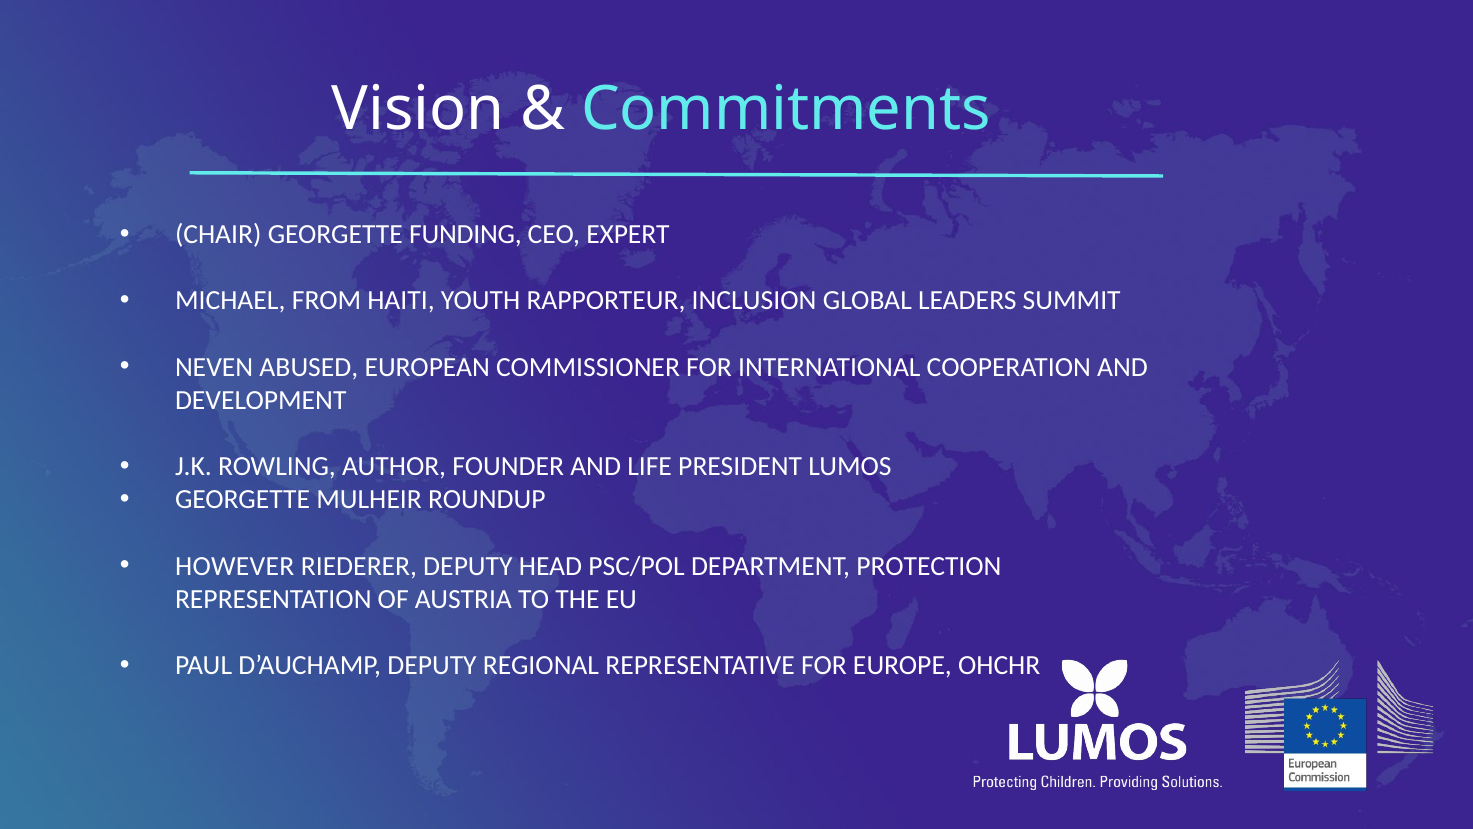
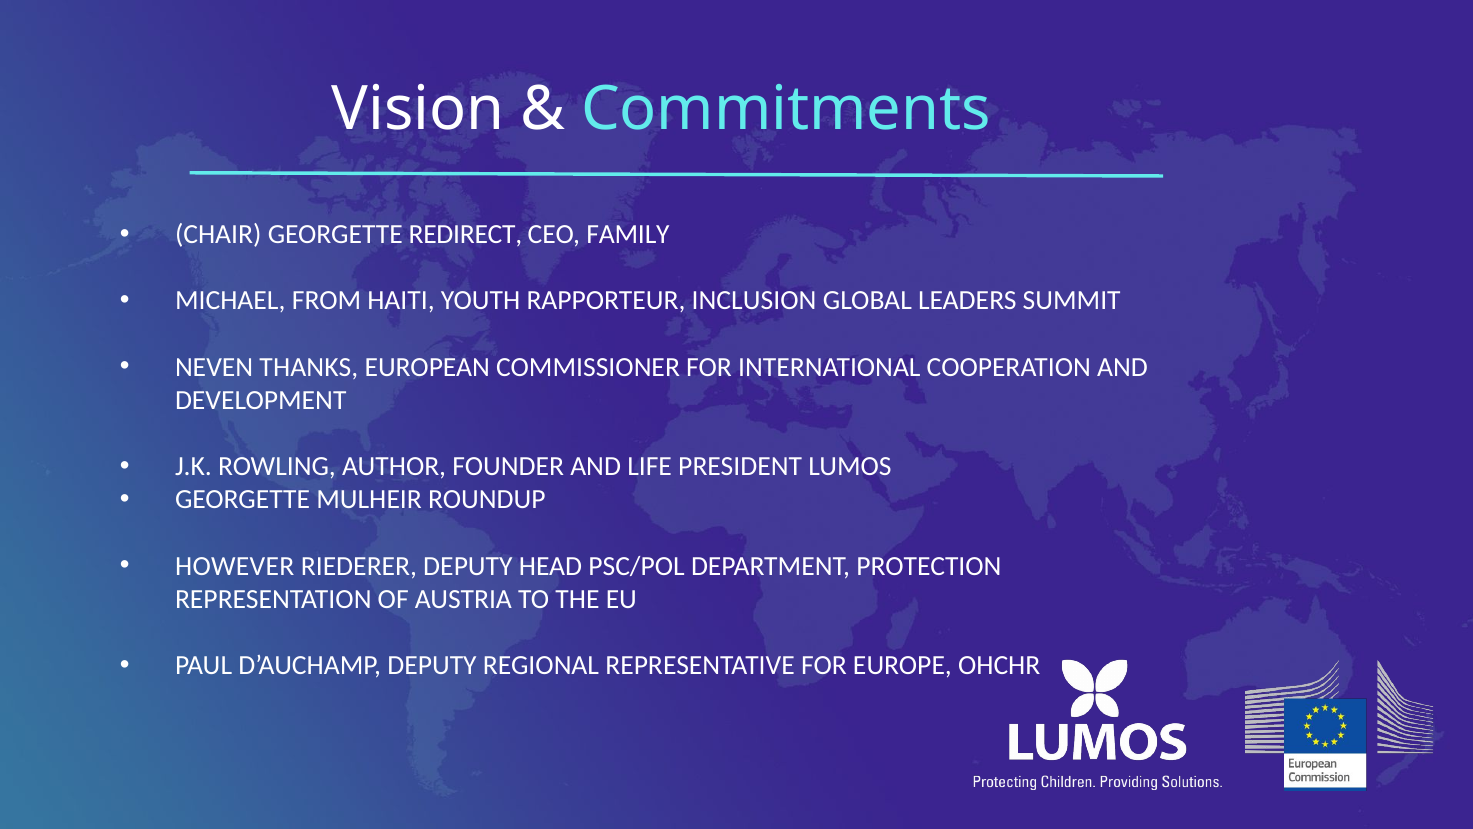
FUNDING: FUNDING -> REDIRECT (465, 234)
EXPERT: EXPERT -> FAMILY (628, 234)
ABUSED: ABUSED -> THANKS (309, 367)
